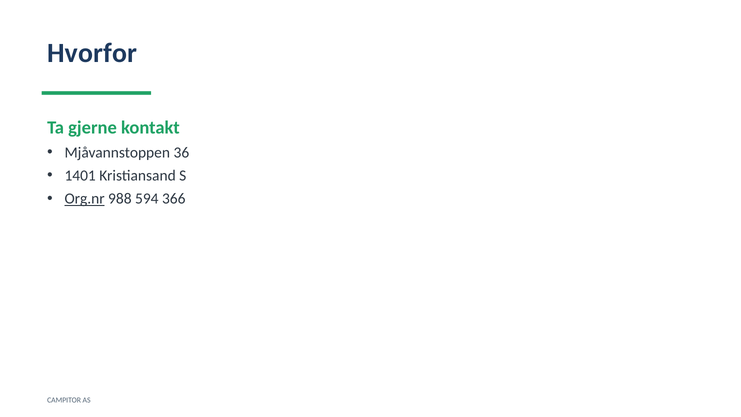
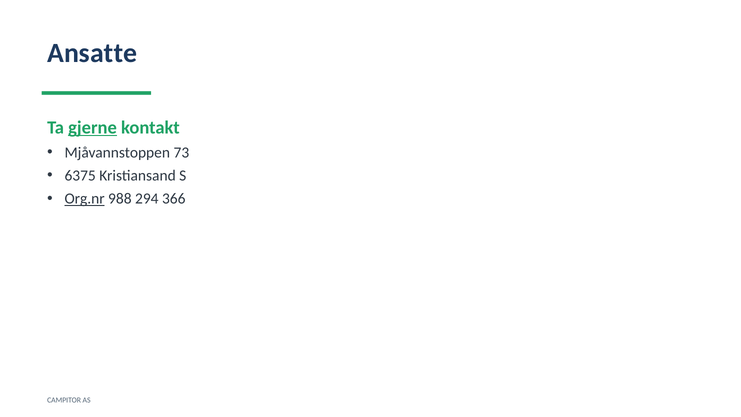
Hvorfor: Hvorfor -> Ansatte (92, 53)
gjerne underline: none -> present (93, 128)
36: 36 -> 73 (181, 152)
1401: 1401 -> 6375 (80, 176)
594: 594 -> 294 (147, 199)
